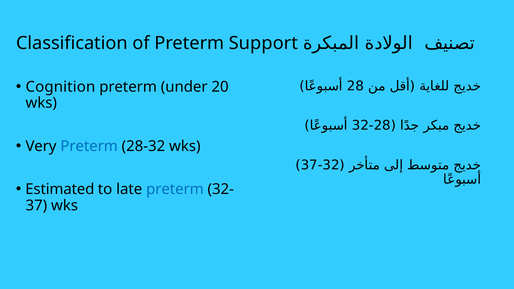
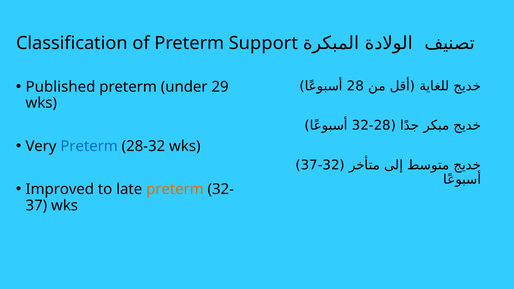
Cognition: Cognition -> Published (60, 87)
20: 20 -> 29 (220, 87)
Estimated: Estimated -> Improved (60, 189)
preterm colour: blue -> orange (175, 189)
